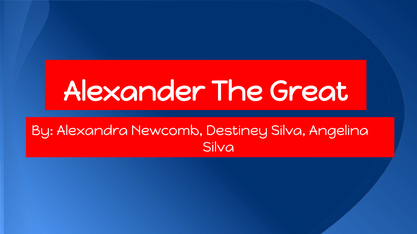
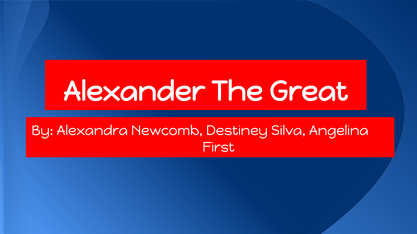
Silva: Silva -> First (219, 148)
